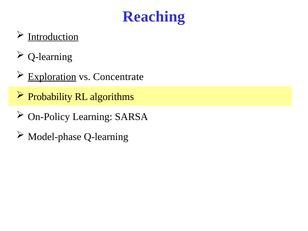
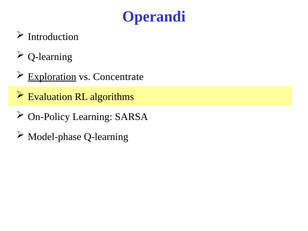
Reaching: Reaching -> Operandi (154, 17)
Introduction underline: present -> none (53, 37)
Probability: Probability -> Evaluation (50, 97)
